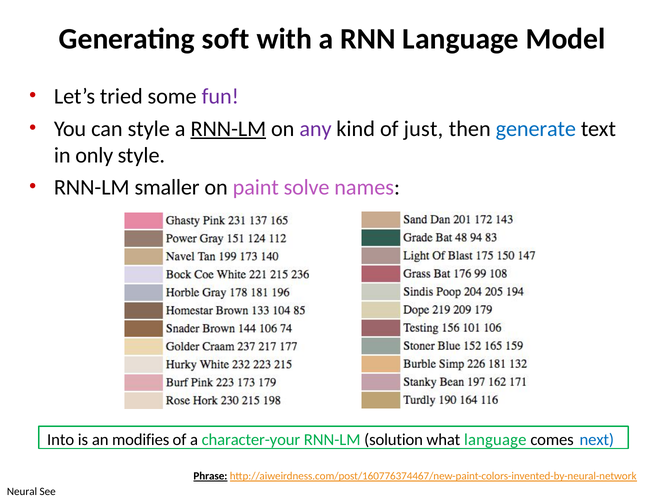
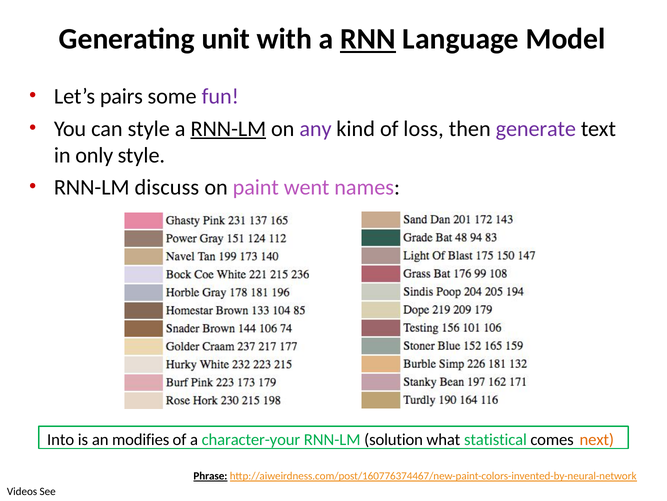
soft: soft -> unit (226, 39)
RNN underline: none -> present (368, 39)
tried: tried -> pairs (121, 96)
just: just -> loss (423, 128)
generate colour: blue -> purple (536, 128)
smaller: smaller -> discuss (167, 187)
solve: solve -> went (307, 187)
what language: language -> statistical (495, 439)
next colour: blue -> orange (597, 439)
Neural: Neural -> Videos (22, 491)
